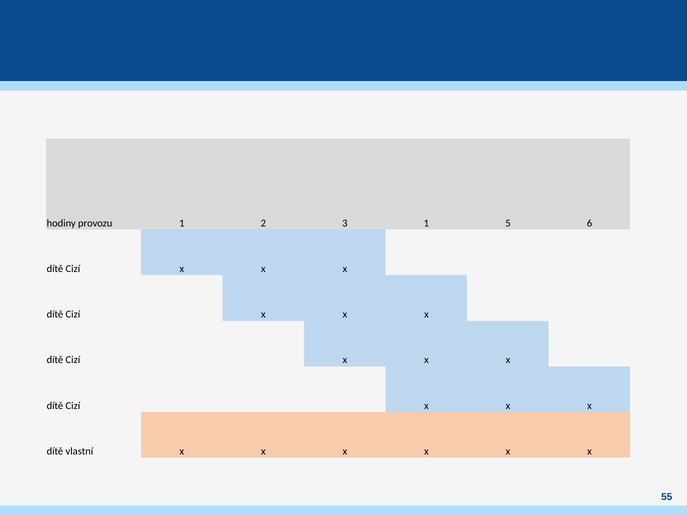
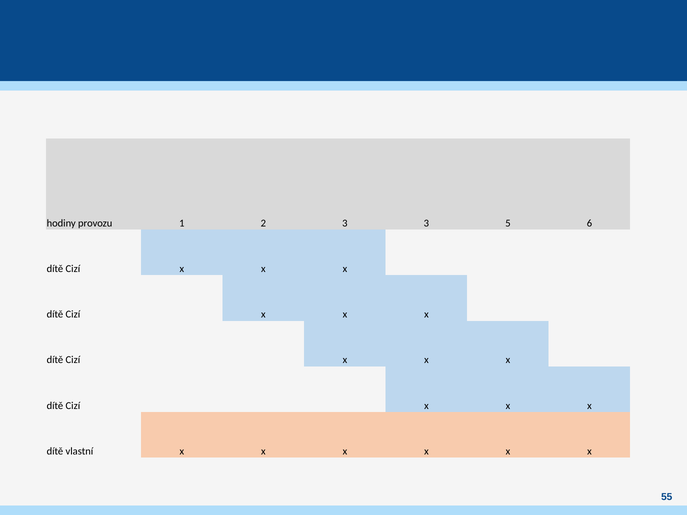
3 1: 1 -> 3 (426, 223)
